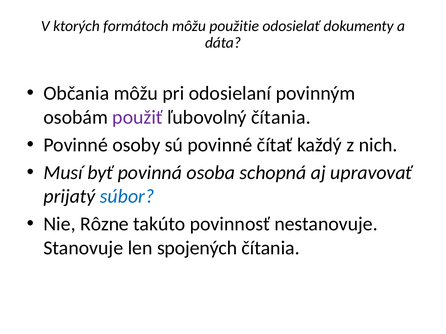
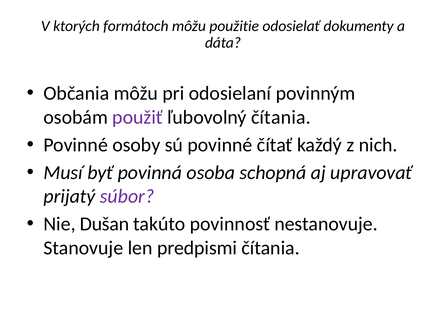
súbor colour: blue -> purple (127, 197)
Rôzne: Rôzne -> Dušan (104, 224)
spojených: spojených -> predpismi (197, 248)
